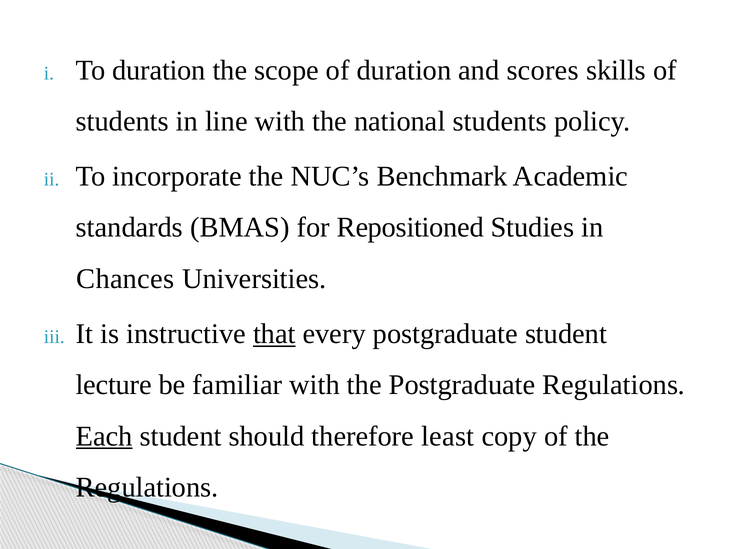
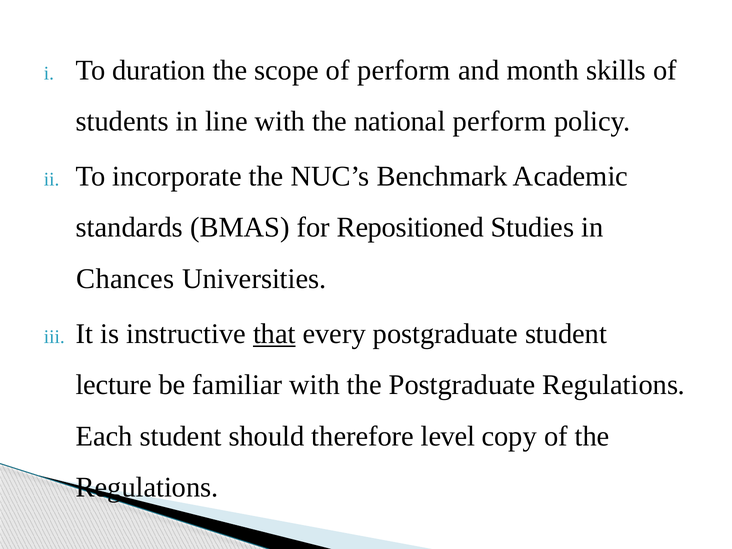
of duration: duration -> perform (404, 70)
scores: scores -> month (543, 70)
national students: students -> perform (500, 121)
Each underline: present -> none (104, 436)
least: least -> level (448, 436)
